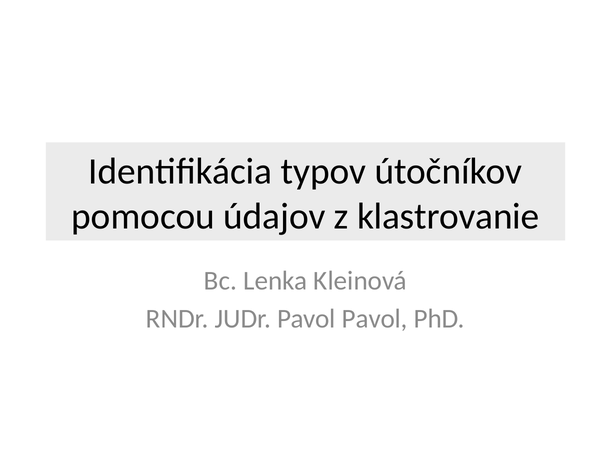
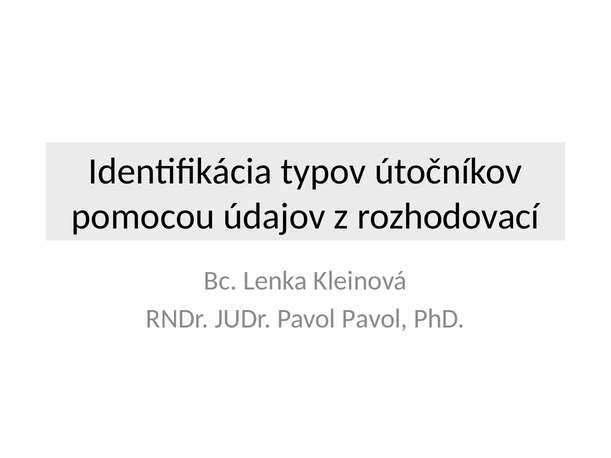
klastrovanie: klastrovanie -> rozhodovací (448, 216)
